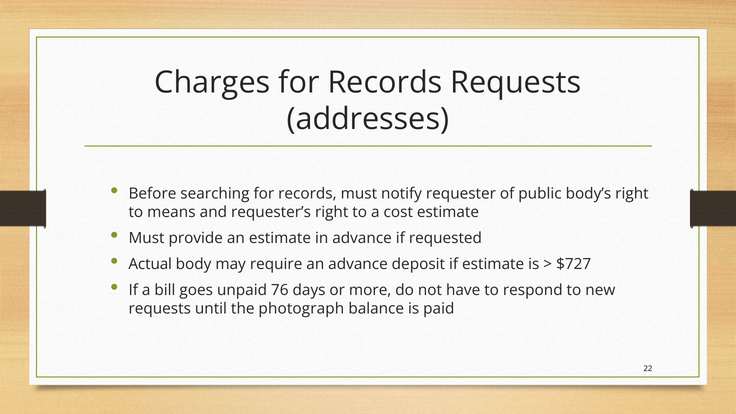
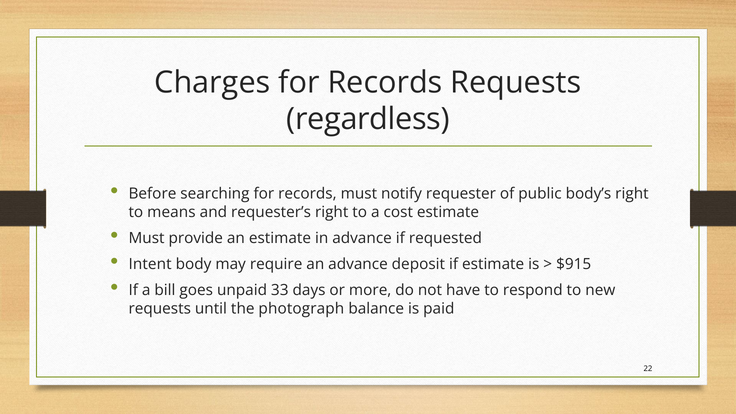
addresses: addresses -> regardless (368, 119)
Actual: Actual -> Intent (150, 264)
$727: $727 -> $915 (574, 264)
76: 76 -> 33 (280, 290)
